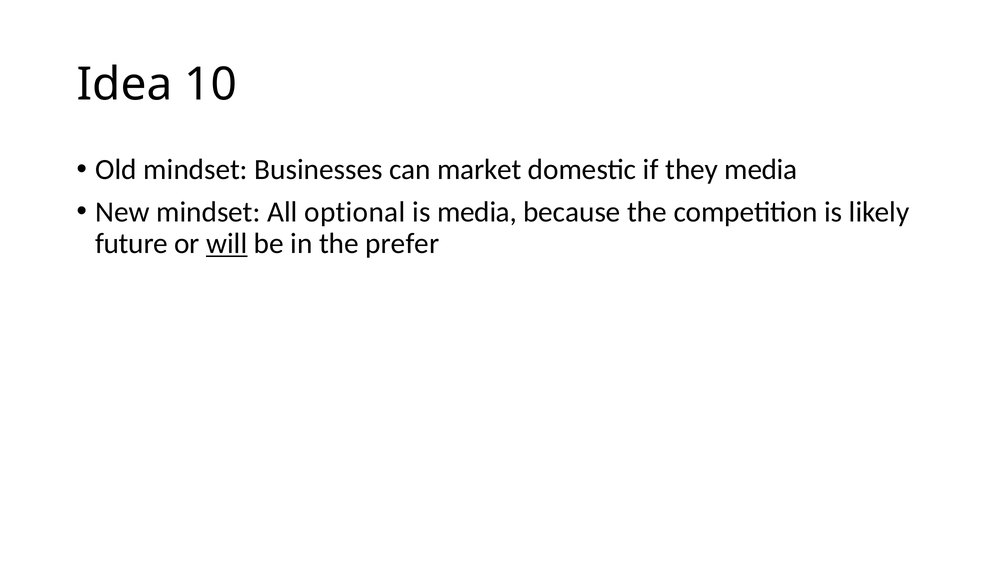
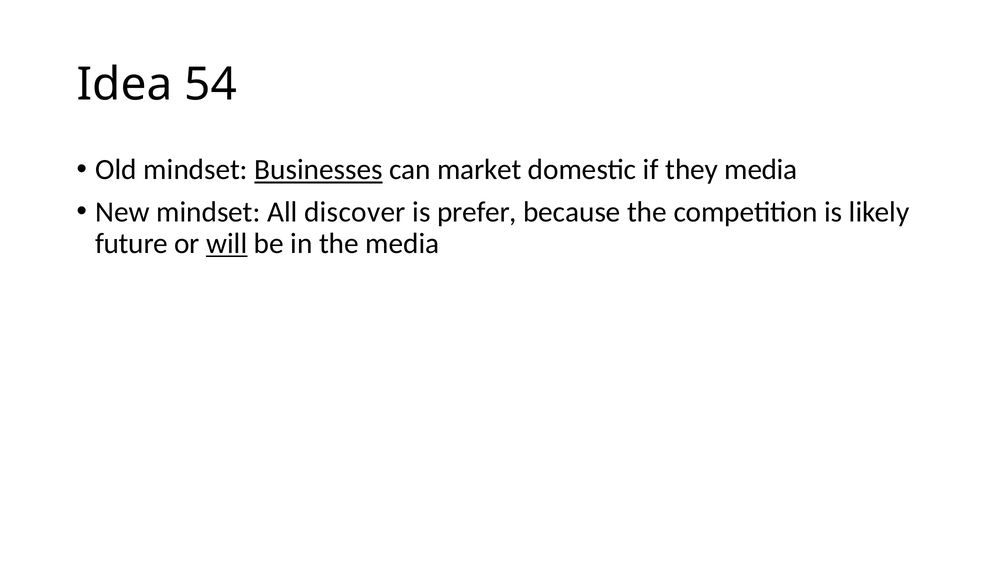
10: 10 -> 54 (211, 84)
Businesses underline: none -> present (319, 170)
optional: optional -> discover (355, 212)
is media: media -> prefer (477, 212)
the prefer: prefer -> media (402, 244)
